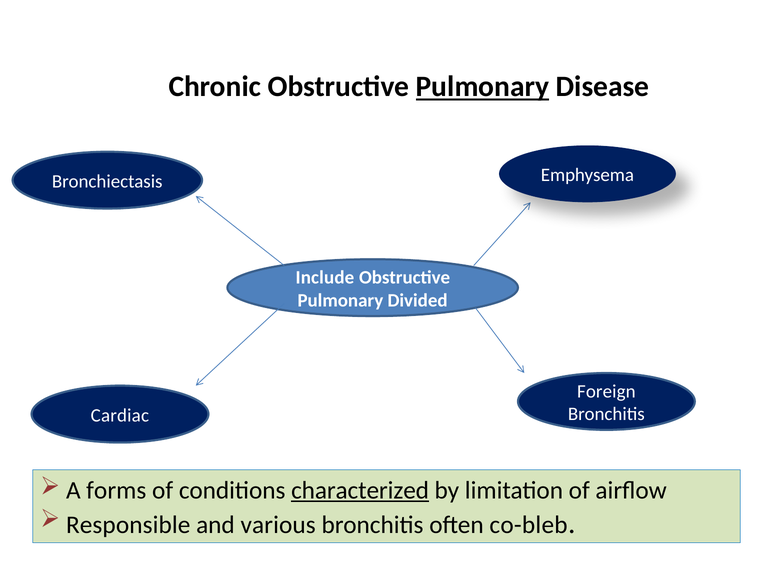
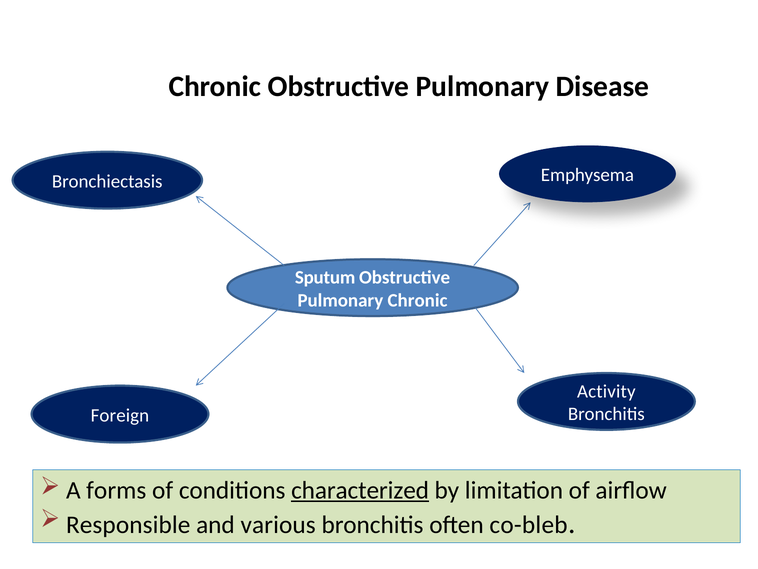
Pulmonary underline: present -> none (482, 87)
Include: Include -> Sputum (325, 277)
Pulmonary Divided: Divided -> Chronic (418, 300)
Foreign: Foreign -> Activity (606, 391)
Cardiac: Cardiac -> Foreign (120, 415)
